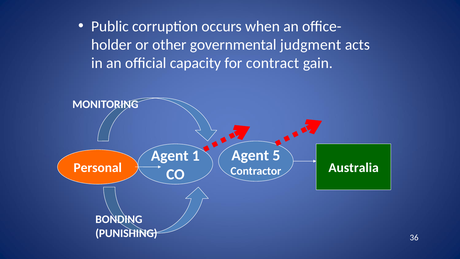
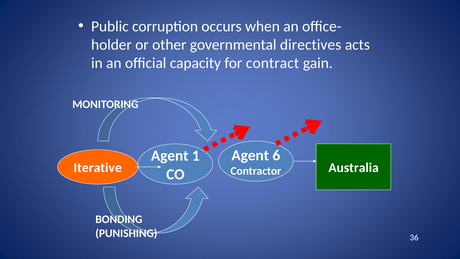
judgment: judgment -> directives (311, 45)
5: 5 -> 6 (276, 155)
Personal: Personal -> Iterative (98, 168)
